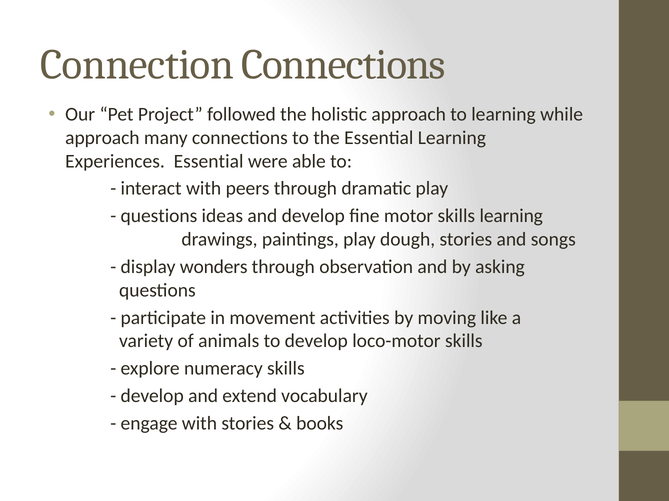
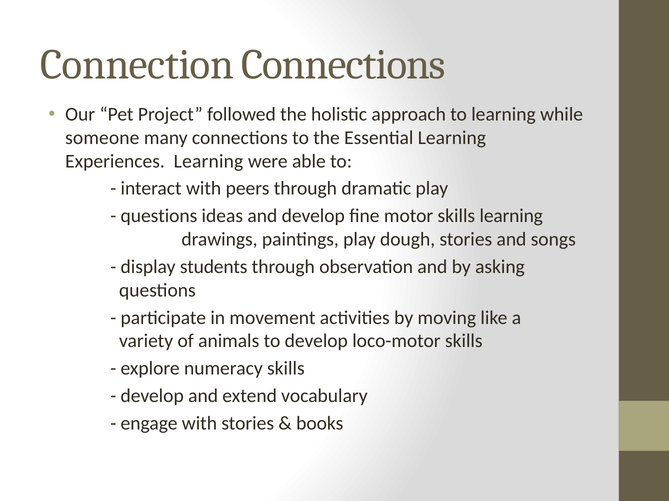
approach: approach -> someone (102, 138)
Experiences Essential: Essential -> Learning (209, 161)
wonders: wonders -> students (214, 267)
